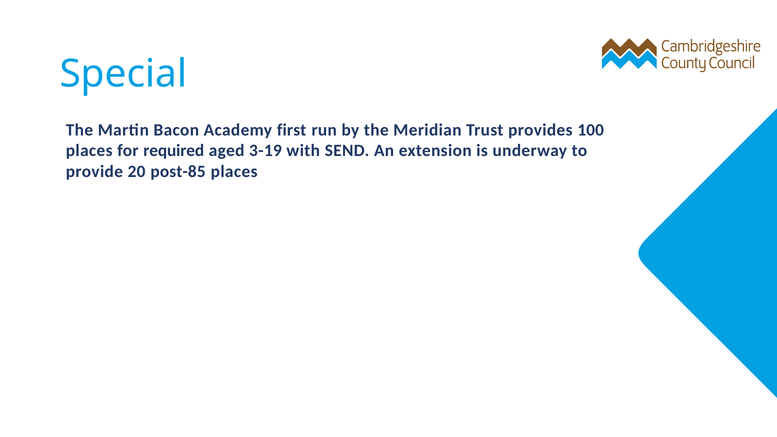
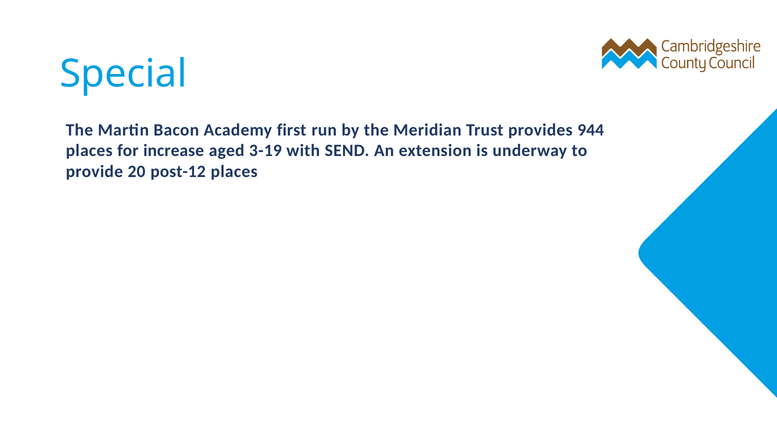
100: 100 -> 944 (591, 130)
required: required -> increase (174, 151)
post-85: post-85 -> post-12 (178, 171)
